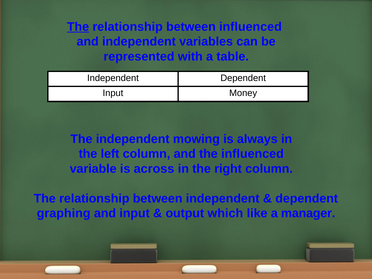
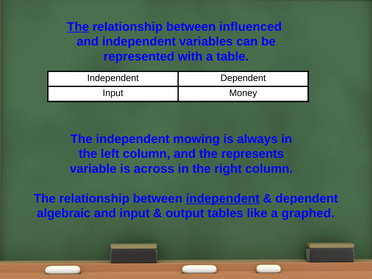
the influenced: influenced -> represents (253, 154)
independent underline: none -> present (223, 198)
graphing: graphing -> algebraic (64, 213)
which: which -> tables (225, 213)
manager: manager -> graphed (308, 213)
